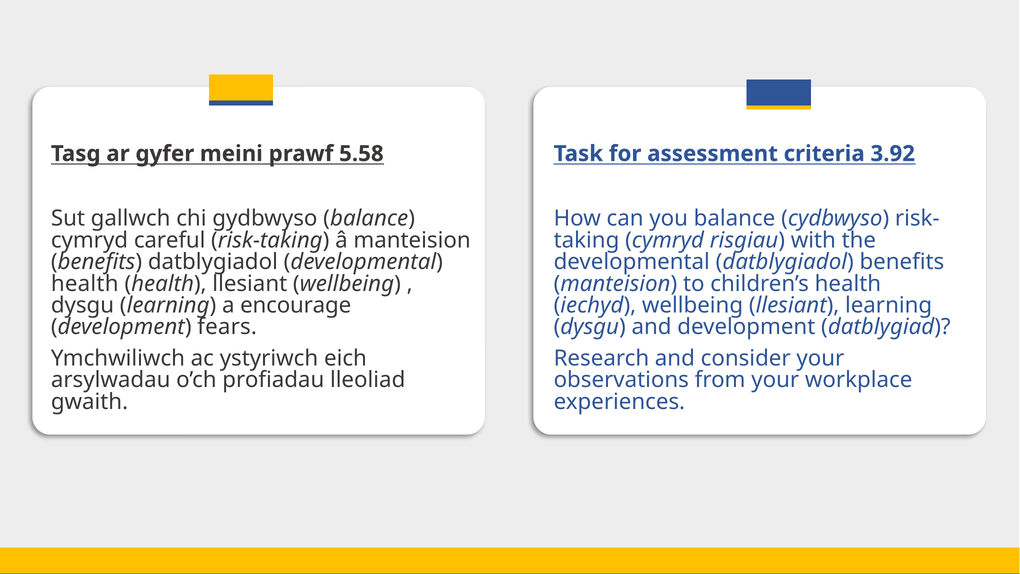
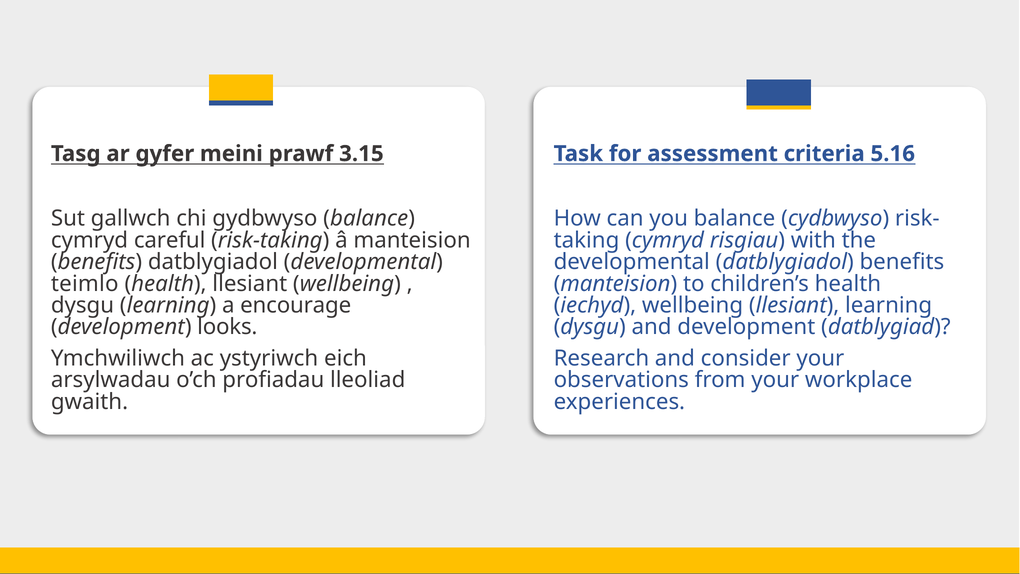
5.58: 5.58 -> 3.15 (361, 154)
3.92: 3.92 -> 5.16 (893, 154)
health: health -> teimlo (85, 284)
fears: fears -> looks (227, 327)
